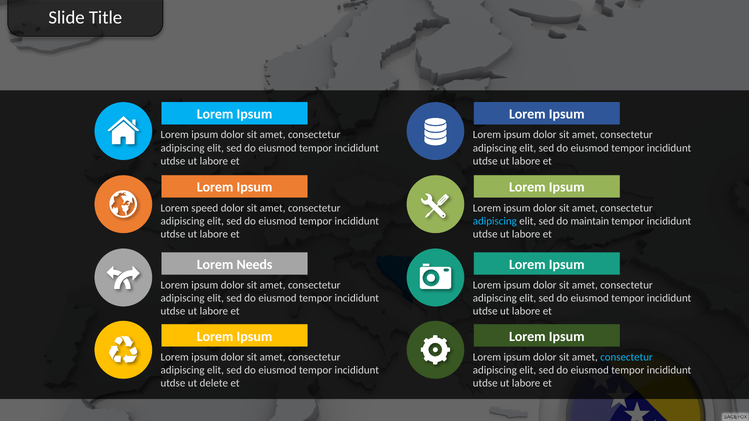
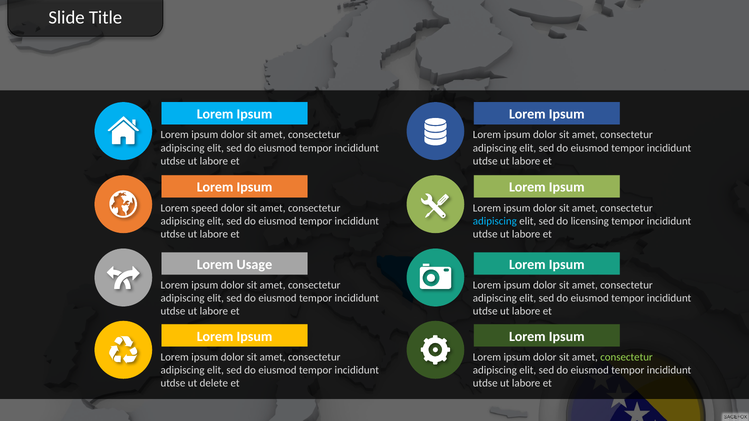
maintain: maintain -> licensing (590, 221)
Needs: Needs -> Usage (254, 265)
consectetur colour: light blue -> light green (627, 357)
